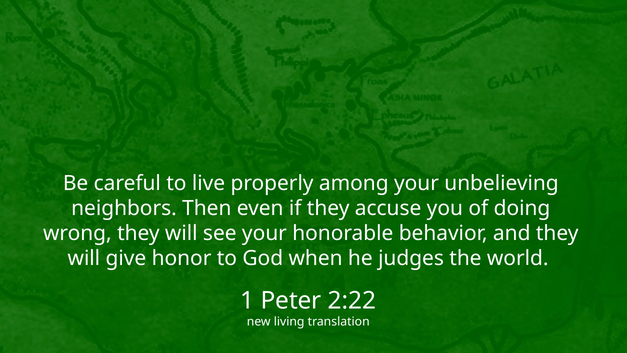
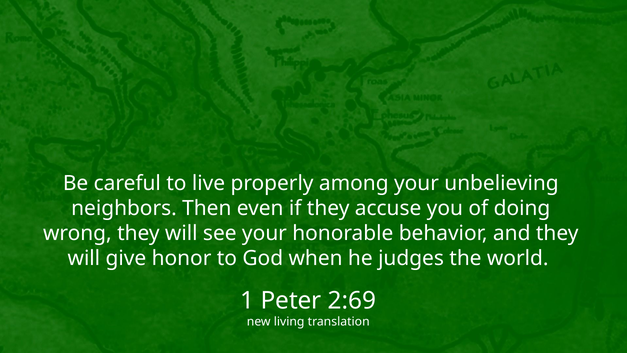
2:22: 2:22 -> 2:69 (352, 300)
